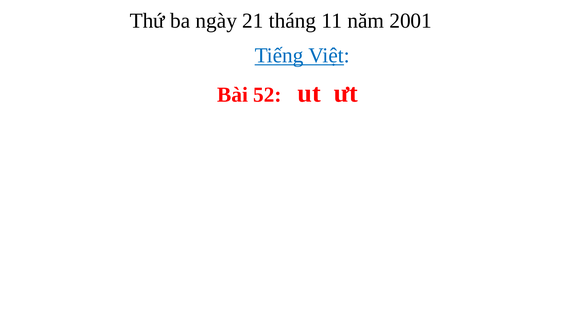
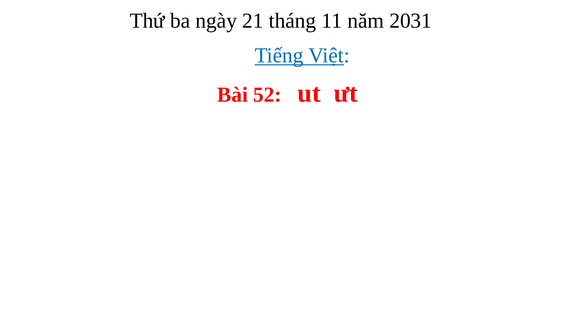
2001: 2001 -> 2031 (411, 21)
